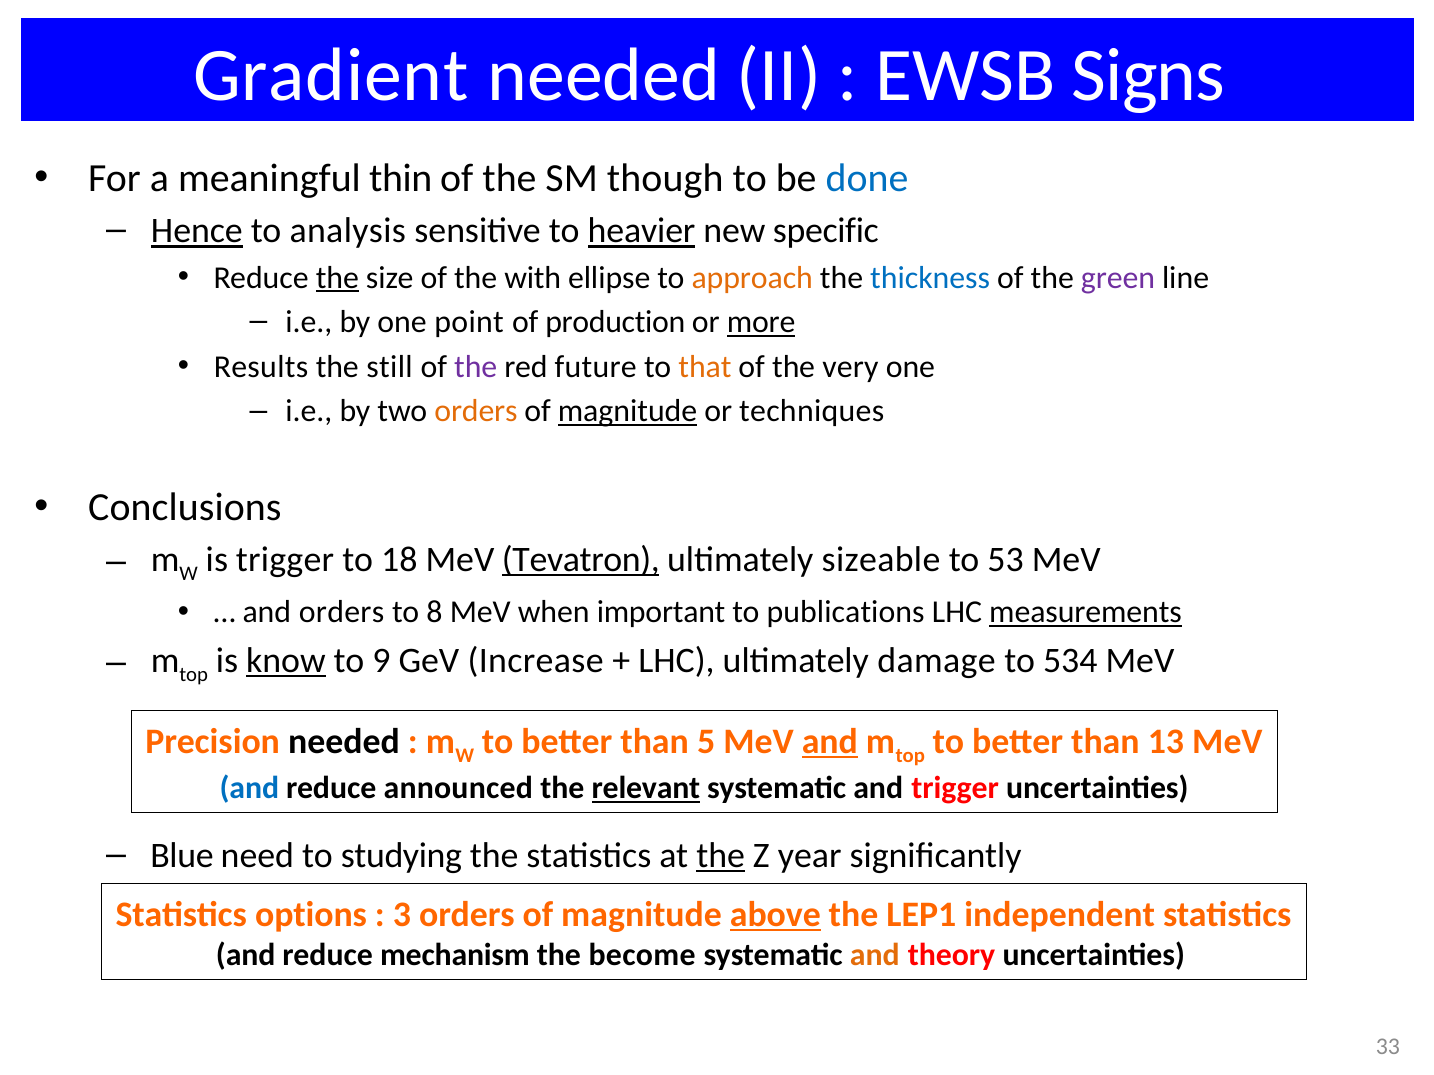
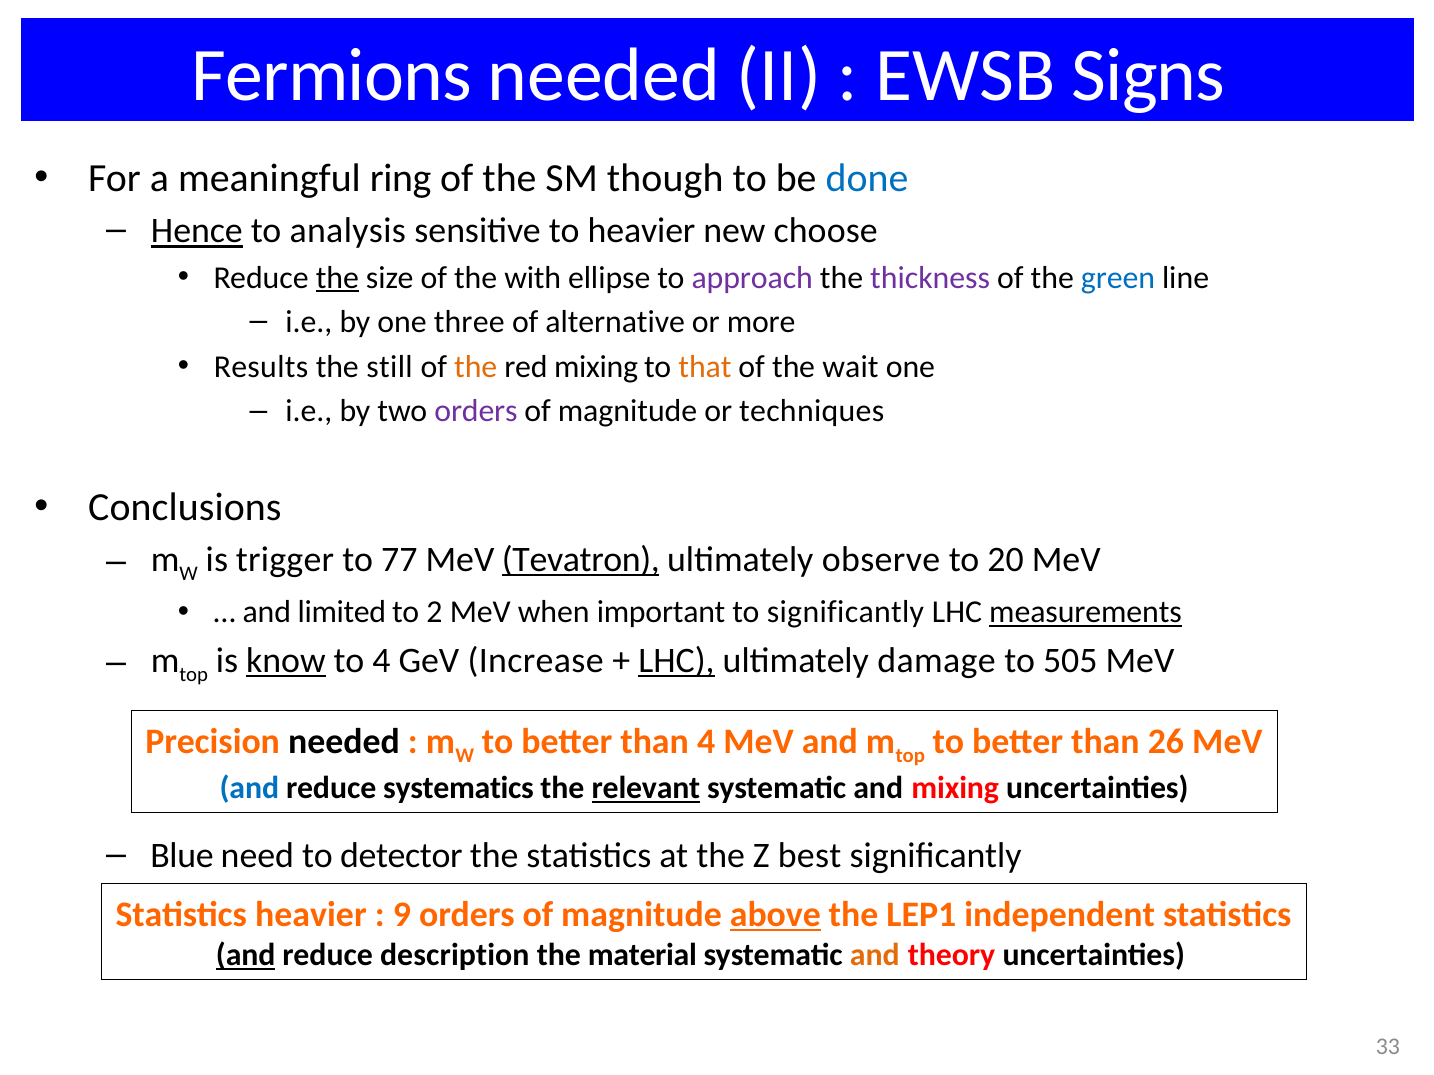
Gradient: Gradient -> Fermions (332, 75)
thin: thin -> ring (401, 179)
heavier underline: present -> none (642, 231)
specific: specific -> choose (826, 231)
approach colour: orange -> purple (752, 278)
thickness colour: blue -> purple (930, 278)
green colour: purple -> blue (1118, 278)
point: point -> three (469, 322)
production: production -> alternative (615, 322)
more underline: present -> none (761, 322)
the colour: purple -> orange (476, 367)
red future: future -> mixing (596, 367)
very: very -> wait (850, 367)
orders colour: orange -> purple (476, 412)
magnitude underline: present -> none (628, 412)
18: 18 -> 77 (399, 560)
sizeable: sizeable -> observe (881, 560)
53: 53 -> 20 (1006, 560)
and orders: orders -> limited (342, 613)
8: 8 -> 2 (434, 613)
to publications: publications -> significantly (846, 613)
to 9: 9 -> 4 (381, 661)
LHC underline: none -> present (676, 661)
534: 534 -> 505 (1070, 661)
than 5: 5 -> 4 (706, 742)
and underline: present -> none (830, 742)
13: 13 -> 26 (1166, 742)
announced: announced -> systematics (459, 789)
and trigger: trigger -> mixing (955, 789)
studying: studying -> detector (401, 856)
the underline: present -> none (721, 856)
year: year -> best (810, 856)
Statistics options: options -> heavier (311, 915)
3: 3 -> 9 (402, 915)
and underline: none -> present (246, 956)
mechanism: mechanism -> description (455, 956)
become: become -> material (642, 956)
